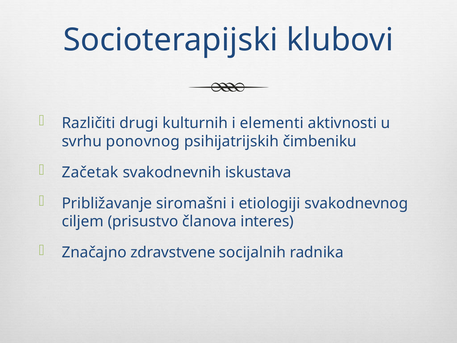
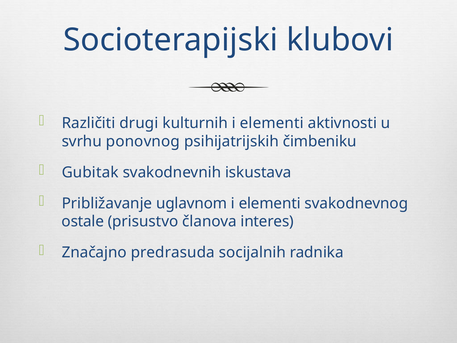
Začetak: Začetak -> Gubitak (90, 172)
siromašni: siromašni -> uglavnom (192, 203)
etiologiji: etiologiji -> elementi (270, 203)
ciljem: ciljem -> ostale (83, 221)
zdravstvene: zdravstvene -> predrasuda (173, 252)
